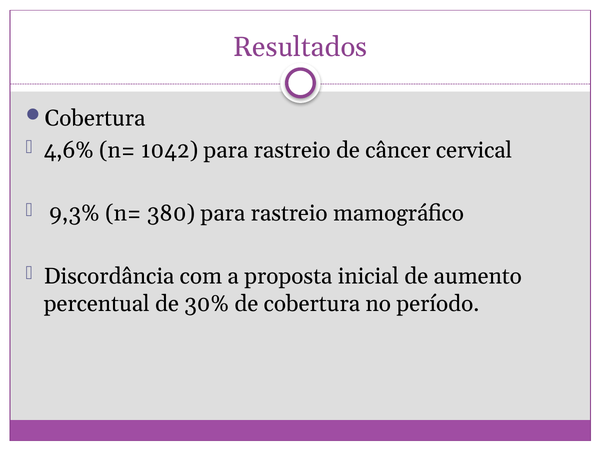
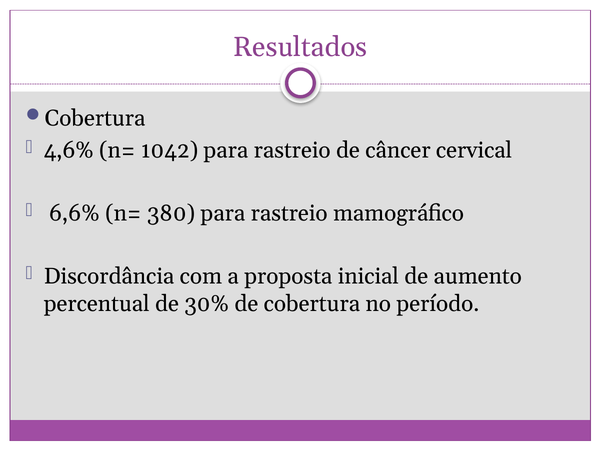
9,3%: 9,3% -> 6,6% (74, 213)
